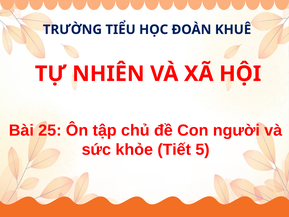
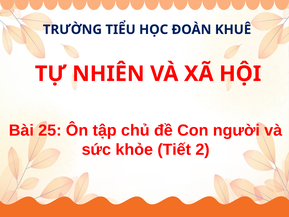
5: 5 -> 2 (203, 149)
